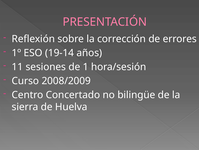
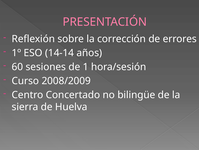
19-14: 19-14 -> 14-14 (60, 53)
11: 11 -> 60 (17, 67)
